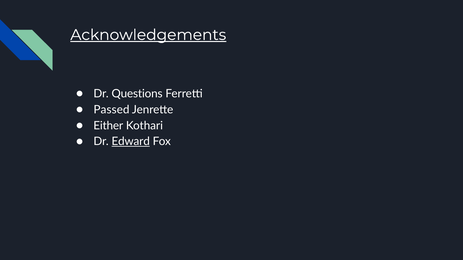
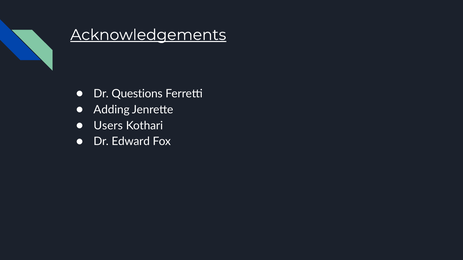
Passed: Passed -> Adding (112, 110)
Either: Either -> Users (108, 126)
Edward underline: present -> none (131, 142)
